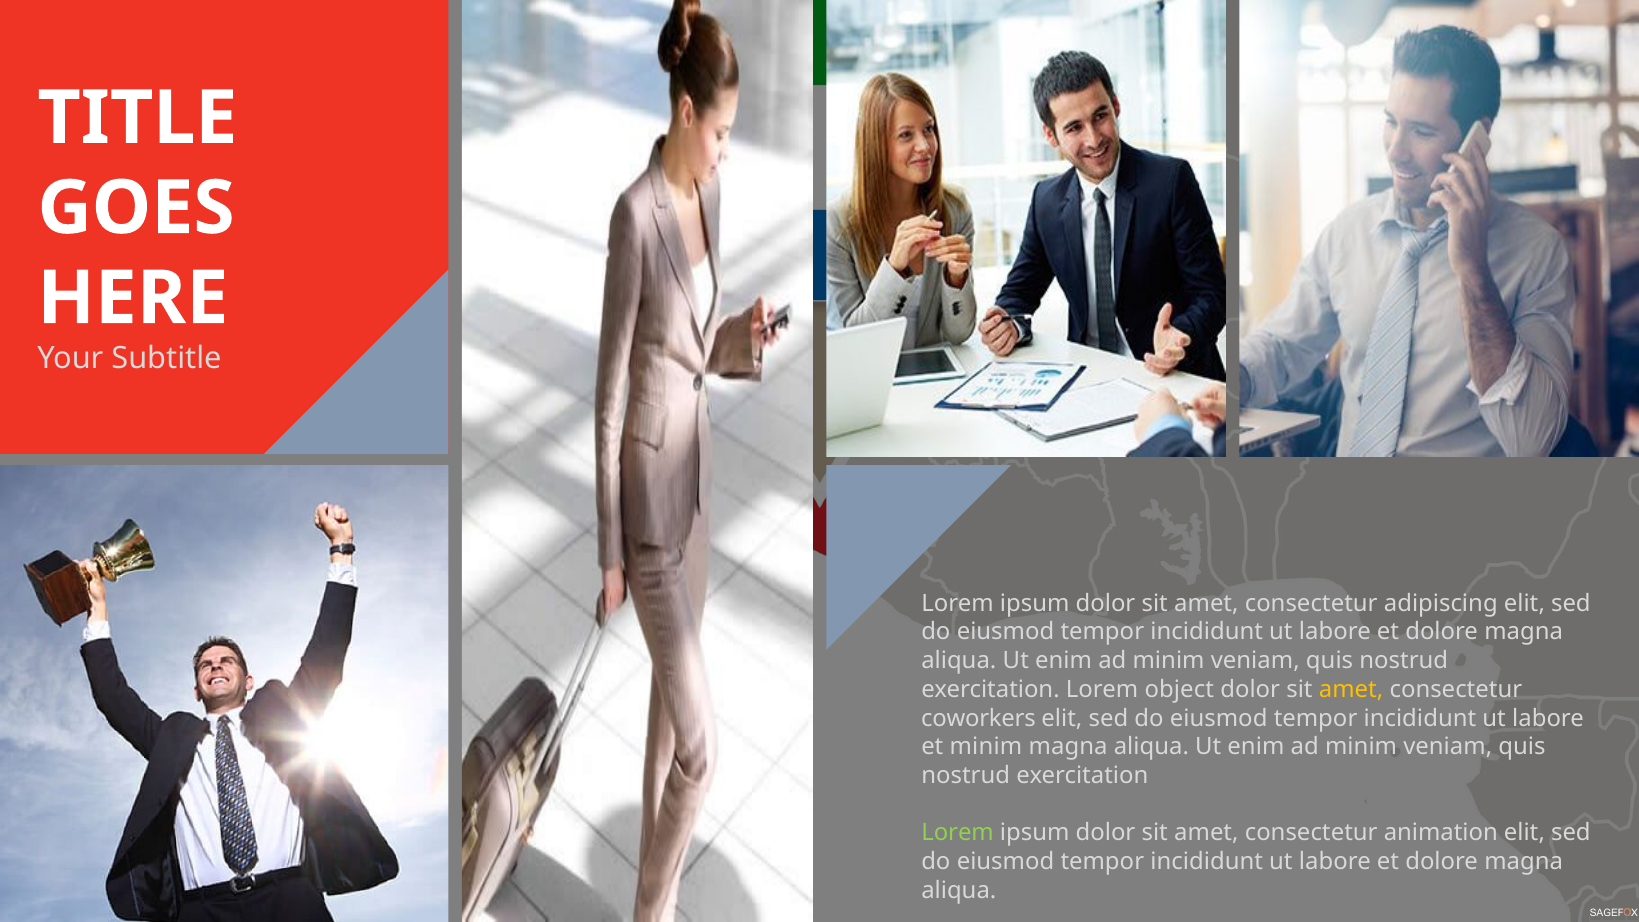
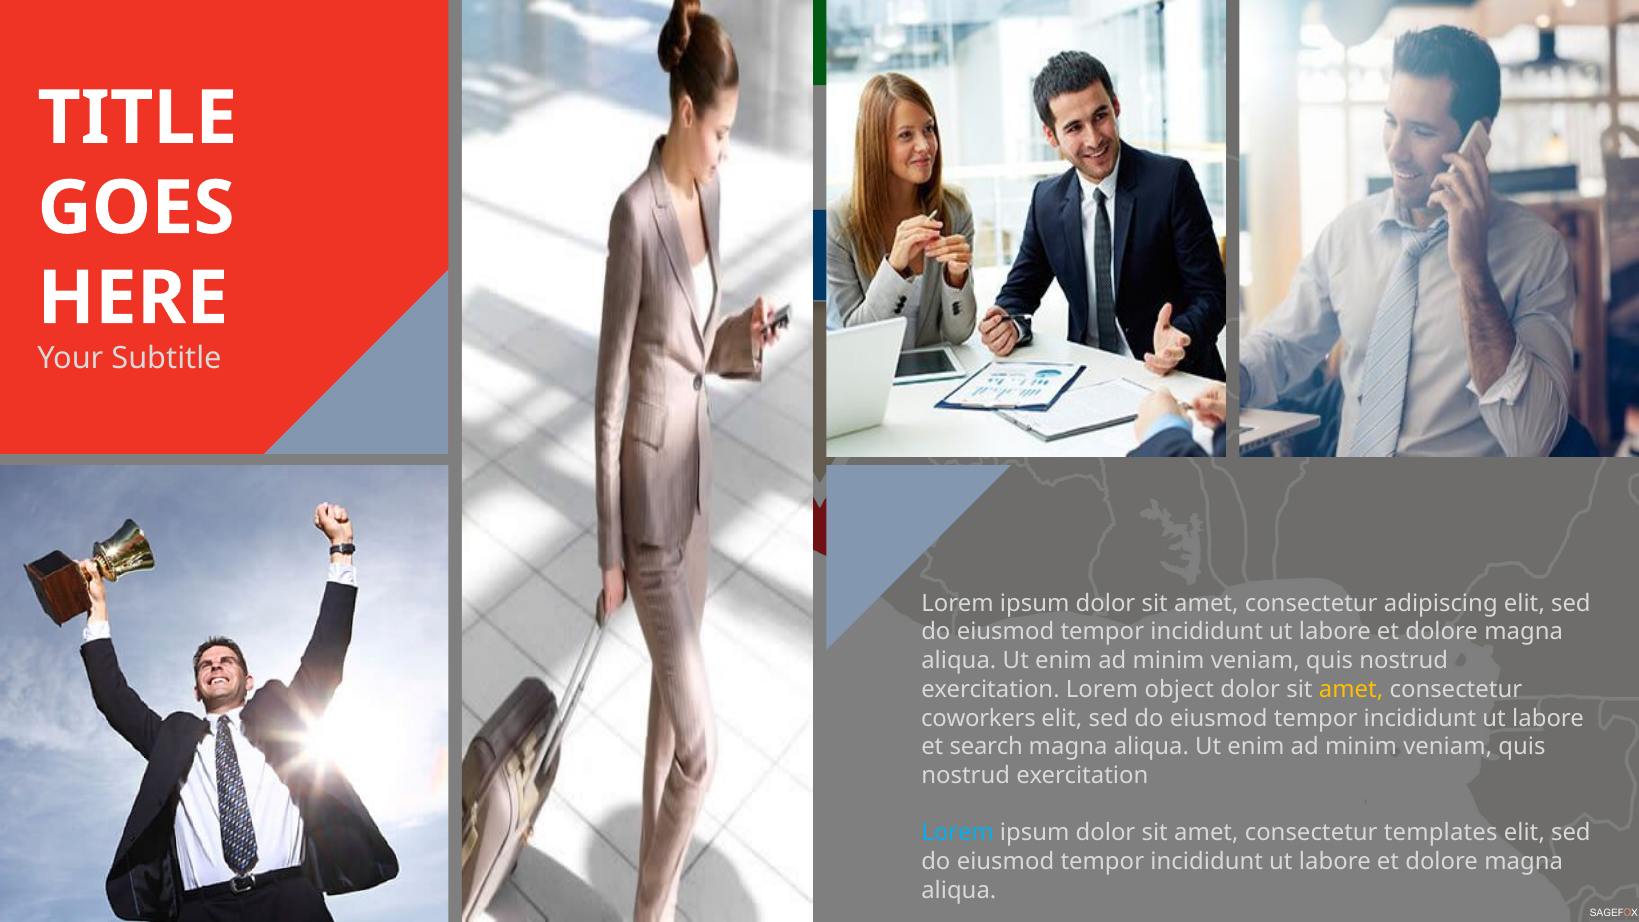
et minim: minim -> search (986, 747)
Lorem colour: light green -> light blue (958, 833)
animation: animation -> templates (1441, 833)
